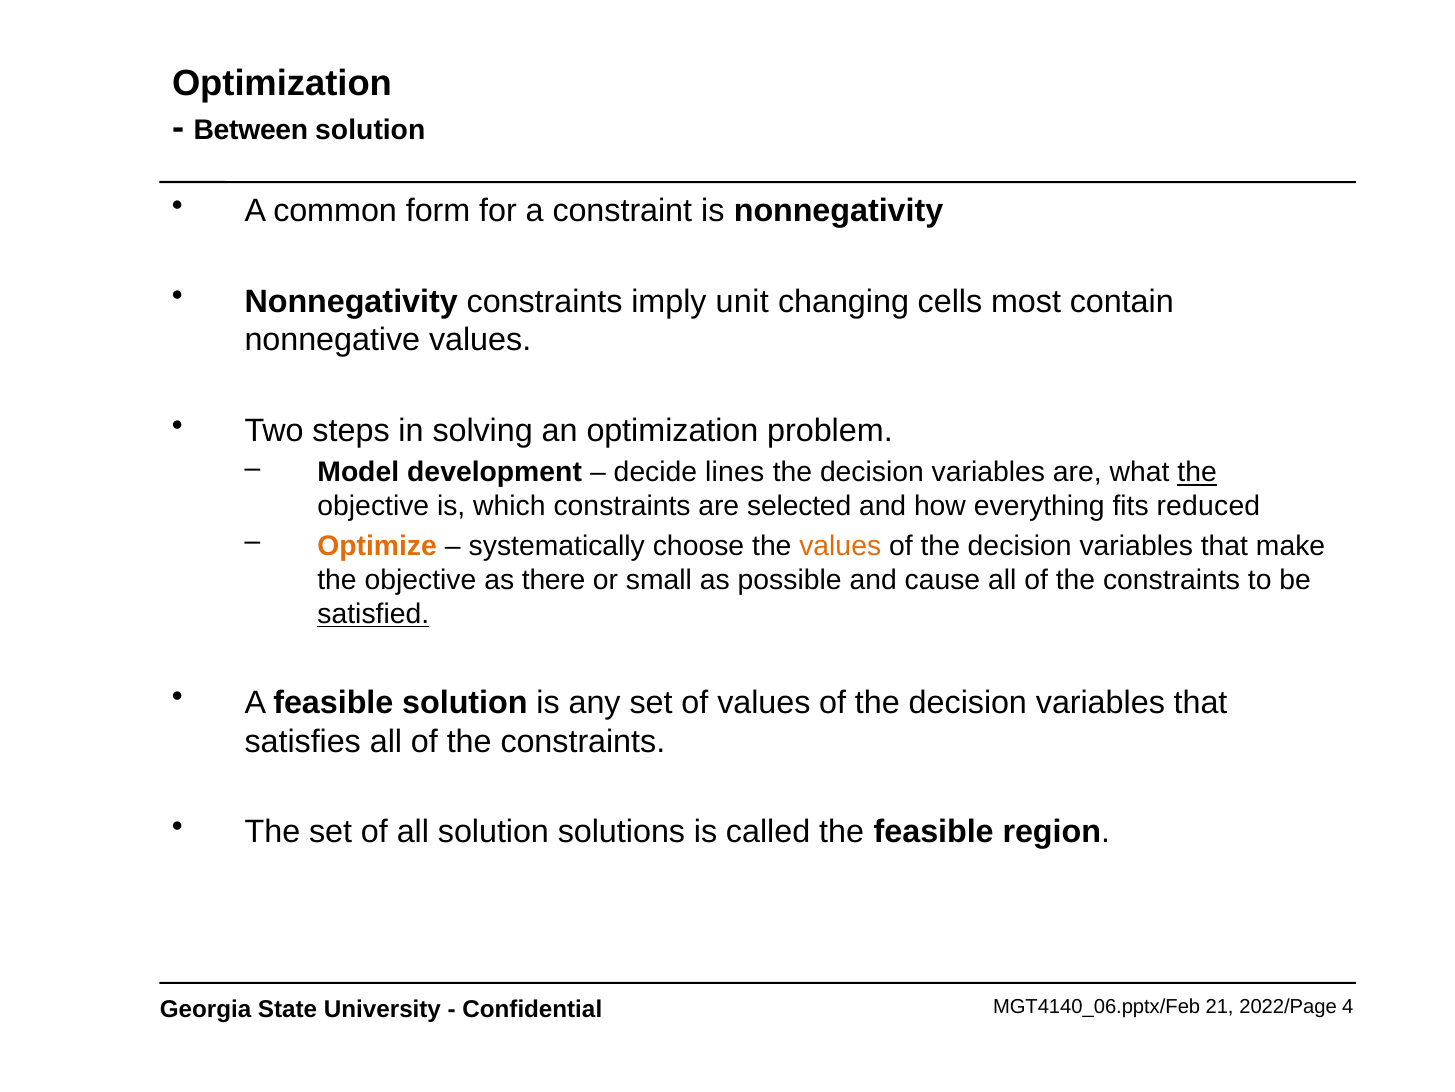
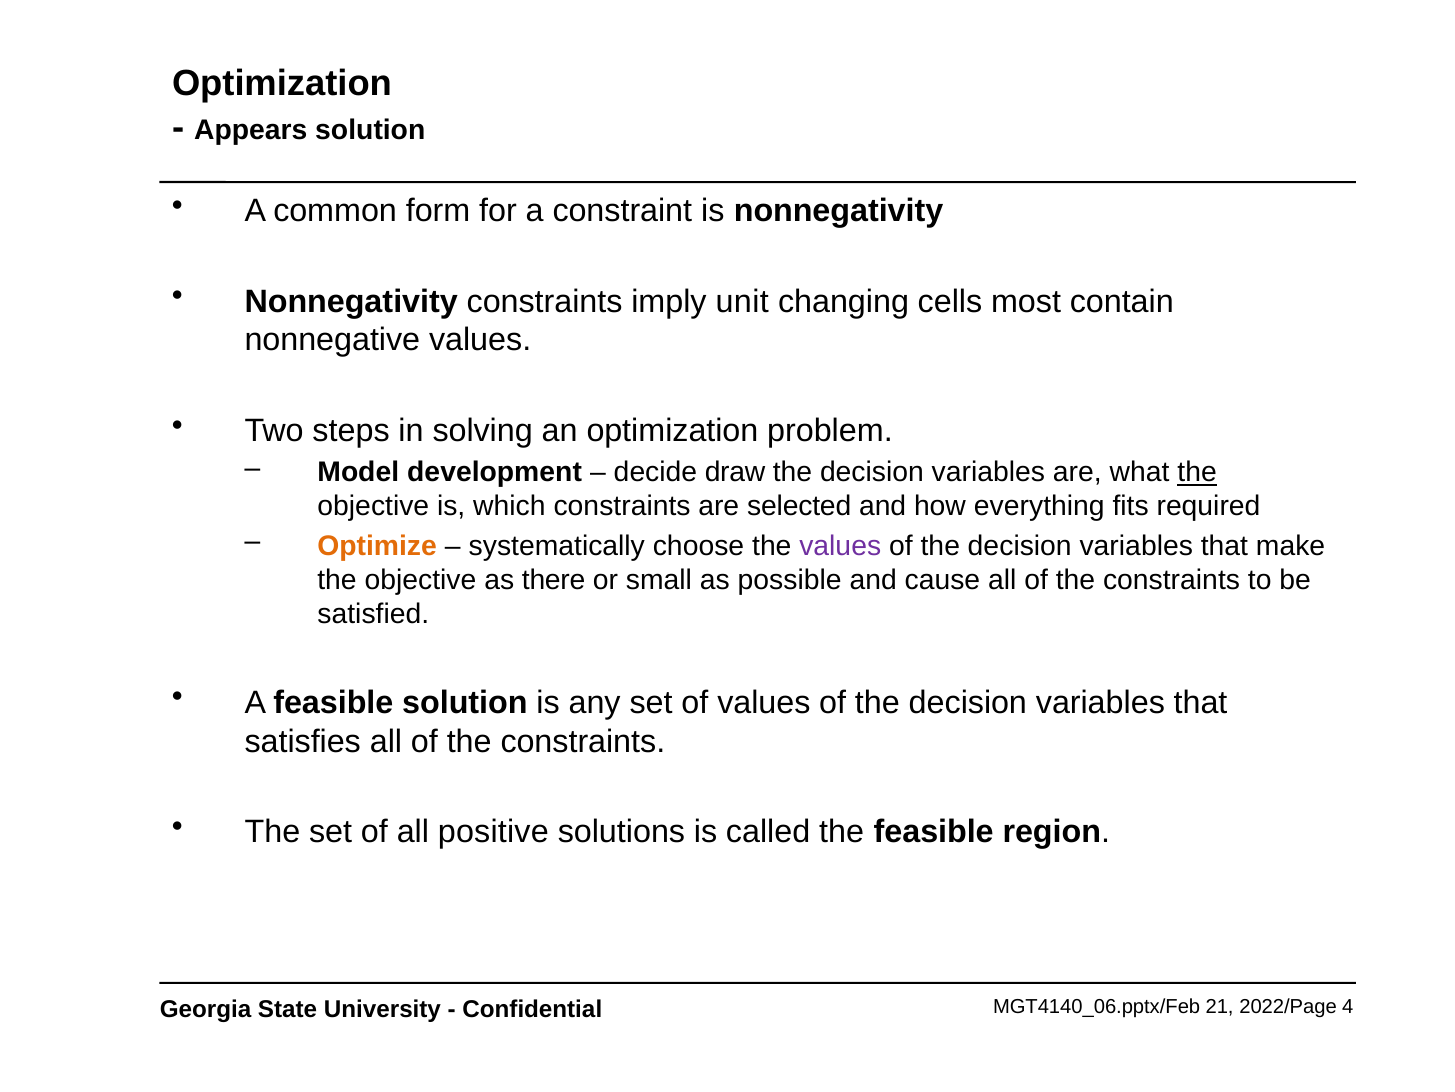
Between: Between -> Appears (251, 130)
lines: lines -> draw (735, 472)
reduced: reduced -> required (1209, 506)
values colour: orange -> purple (840, 546)
satisfied underline: present -> none (373, 614)
all solution: solution -> positive (493, 831)
